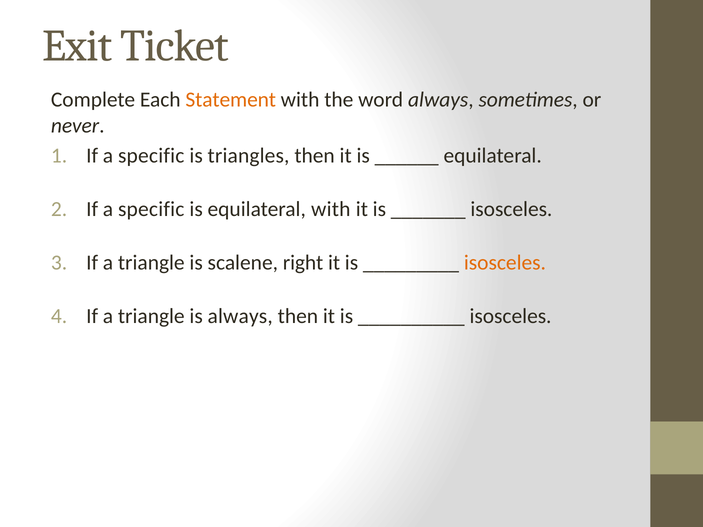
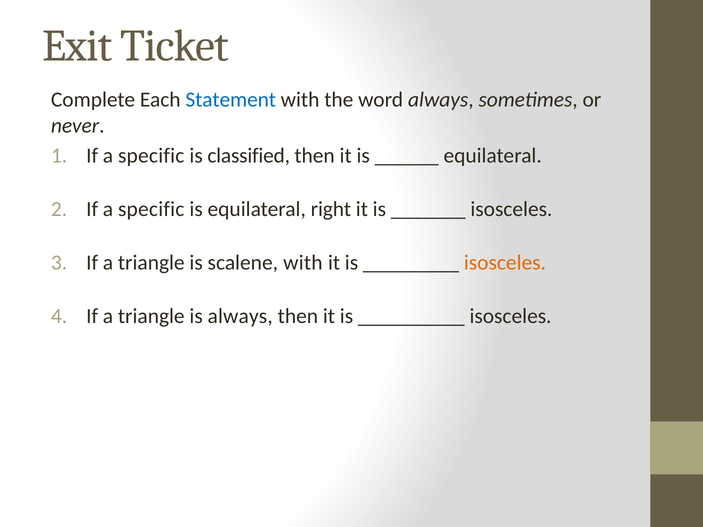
Statement colour: orange -> blue (231, 100)
triangles: triangles -> classified (249, 156)
equilateral with: with -> right (331, 209)
scalene right: right -> with (303, 263)
